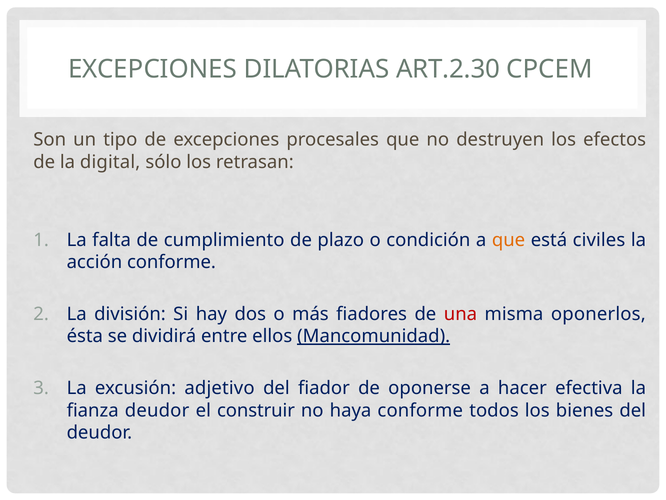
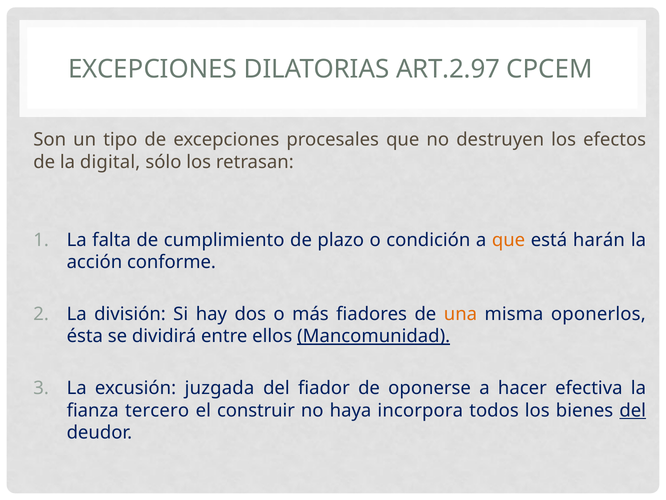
ART.2.30: ART.2.30 -> ART.2.97 (448, 69)
civiles: civiles -> harán (599, 240)
una colour: red -> orange (460, 314)
adjetivo: adjetivo -> juzgada (220, 388)
fianza deudor: deudor -> tercero (157, 410)
haya conforme: conforme -> incorpora (420, 410)
del underline: none -> present (633, 410)
